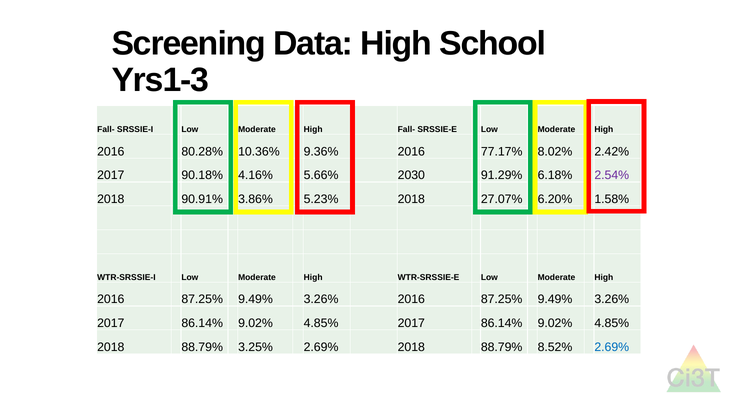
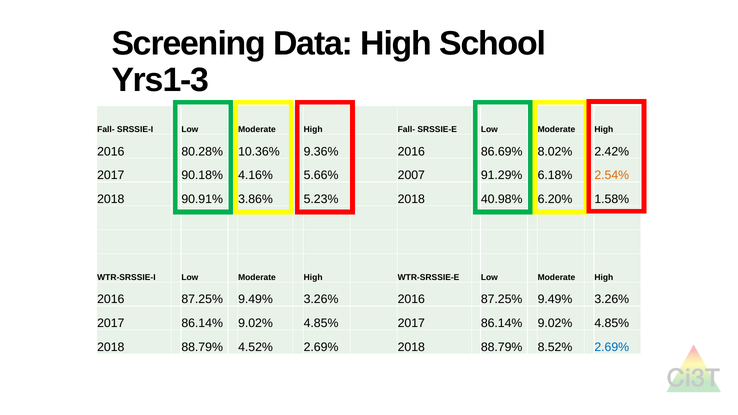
77.17%: 77.17% -> 86.69% (502, 152)
2030: 2030 -> 2007 (411, 175)
2.54% colour: purple -> orange (612, 175)
27.07%: 27.07% -> 40.98% (502, 199)
3.25%: 3.25% -> 4.52% (256, 347)
